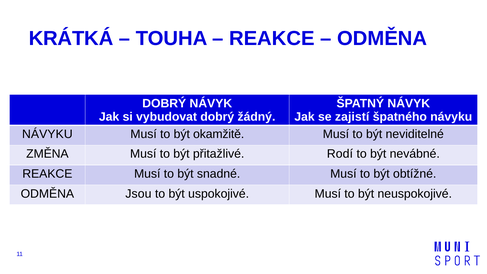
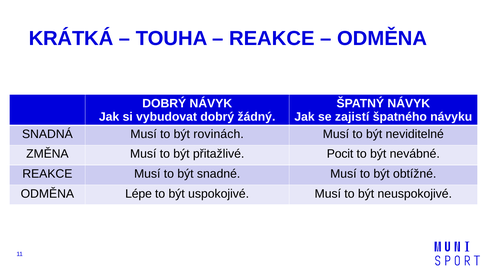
NÁVYKU: NÁVYKU -> SNADNÁ (47, 134)
okamžitě: okamžitě -> rovinách (219, 134)
Rodí: Rodí -> Pocit (340, 154)
Jsou: Jsou -> Lépe (139, 194)
